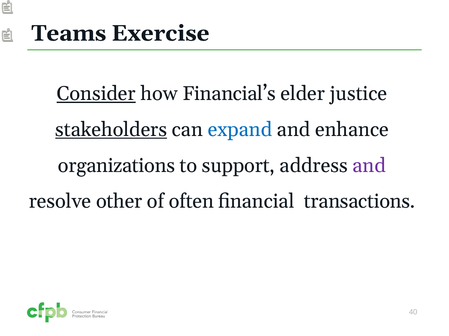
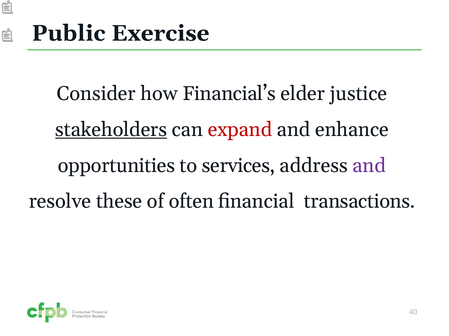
Teams: Teams -> Public (69, 33)
Consider underline: present -> none (96, 94)
expand colour: blue -> red (240, 130)
organizations: organizations -> opportunities (116, 166)
support: support -> services (239, 166)
other: other -> these (119, 202)
